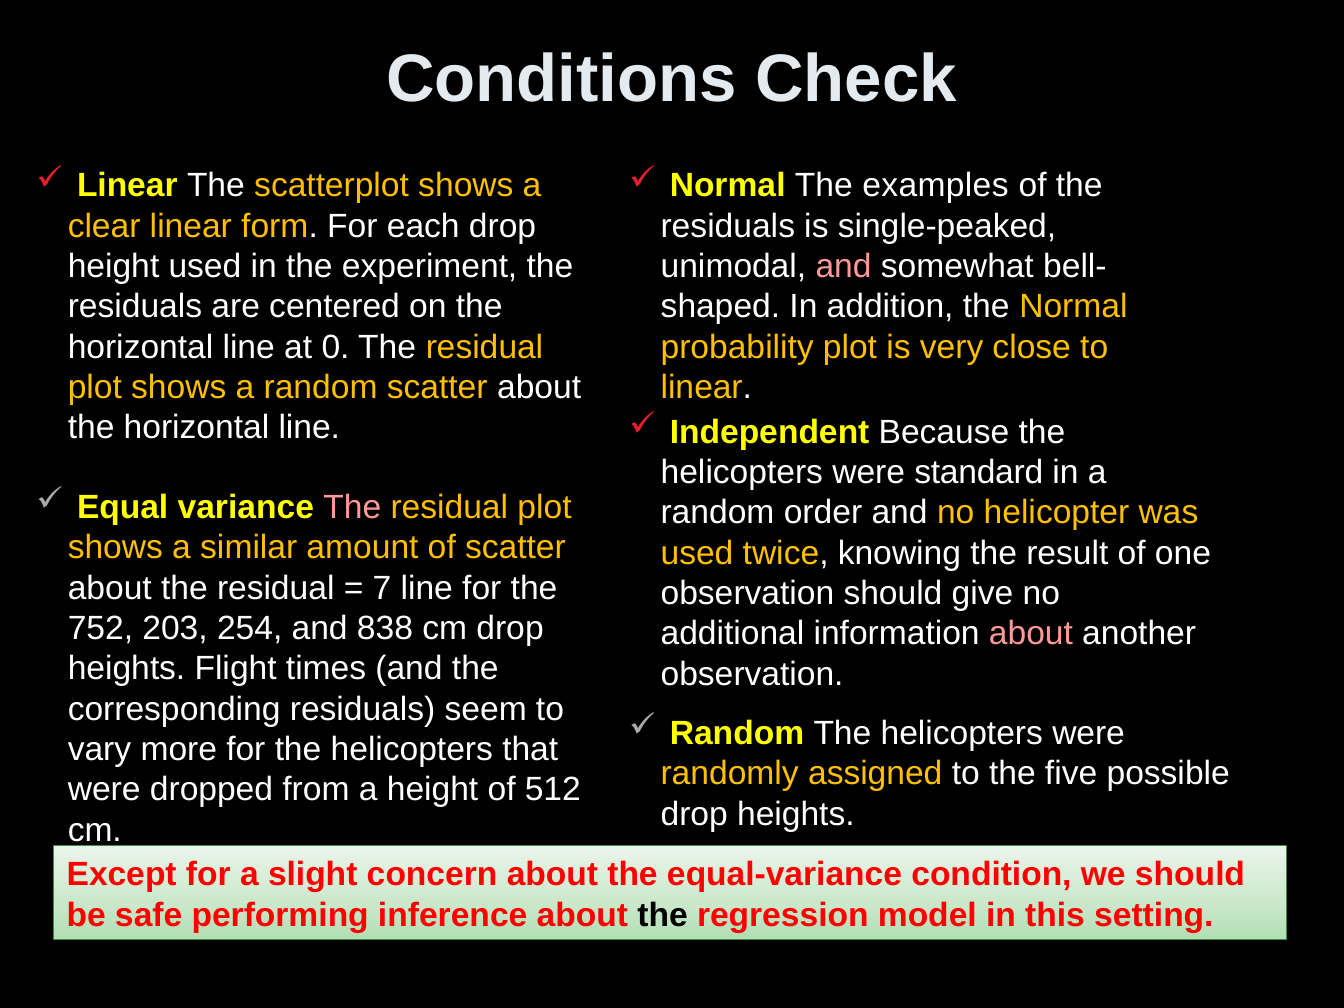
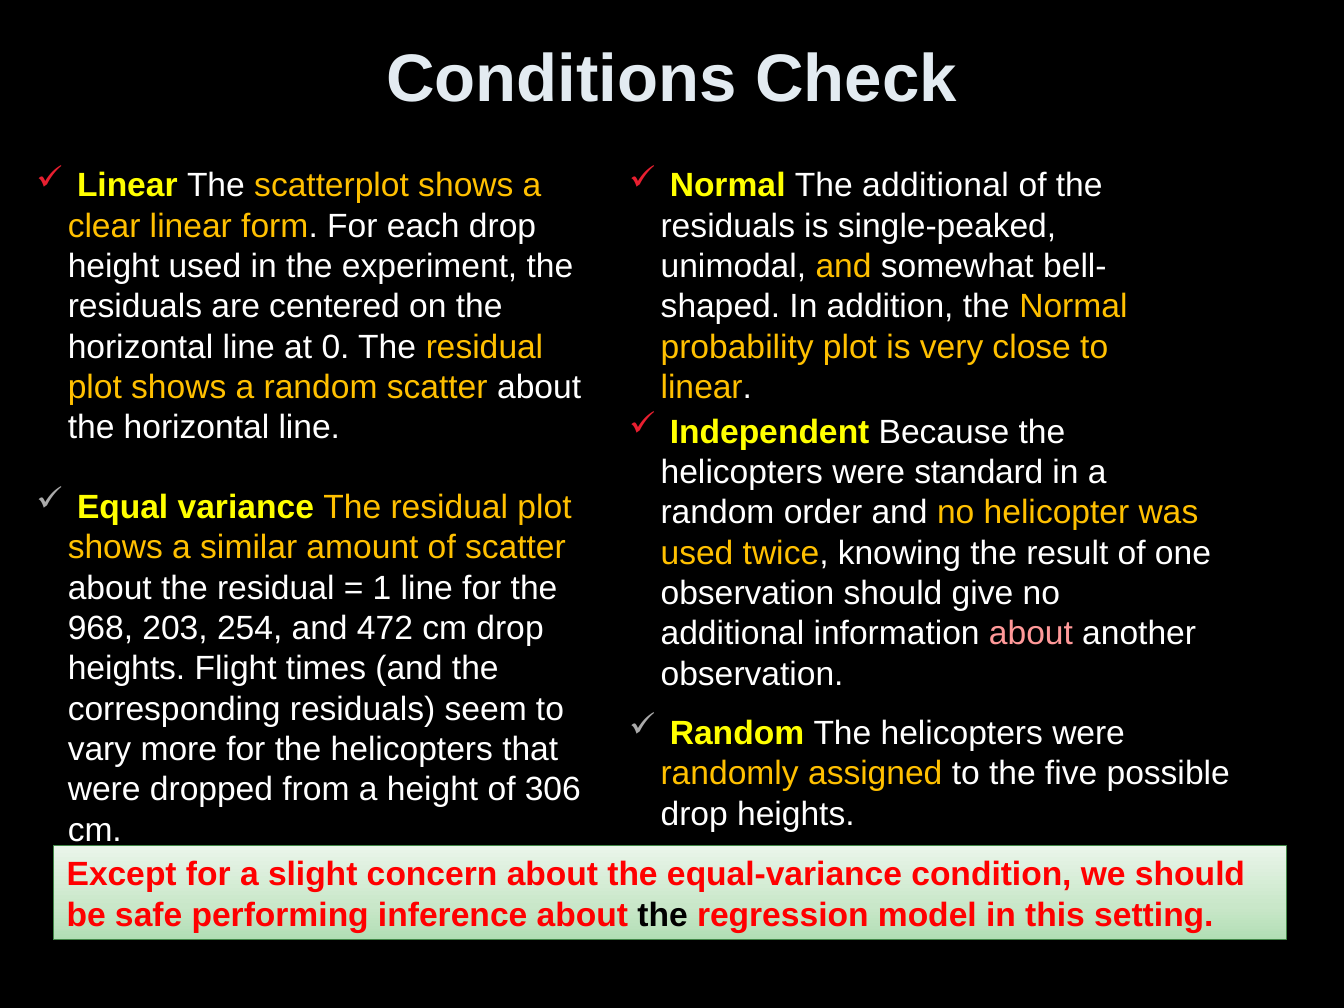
The examples: examples -> additional (936, 186)
and colour: pink -> yellow (844, 266)
The colour: pink -> yellow (352, 507)
7: 7 -> 1 (382, 588)
752: 752 -> 968 (100, 628)
838: 838 -> 472 (385, 628)
512: 512 -> 306 (553, 790)
